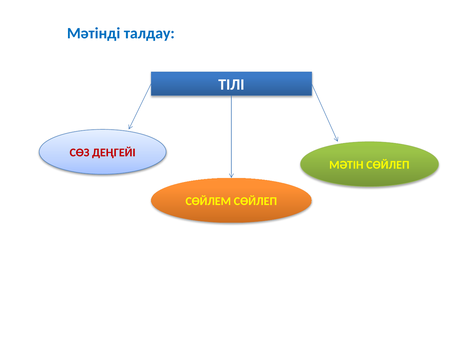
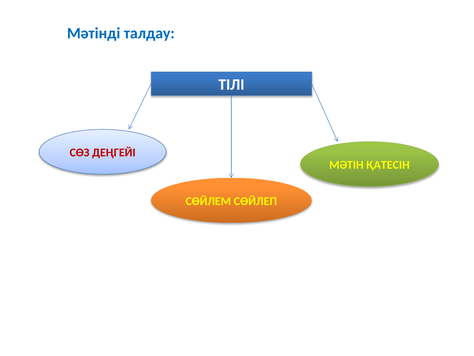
МӘТІН СӨЙЛЕП: СӨЙЛЕП -> ҚАТЕСІН (388, 165)
